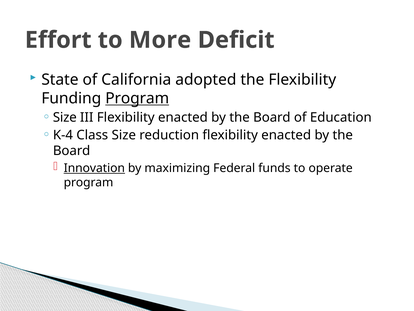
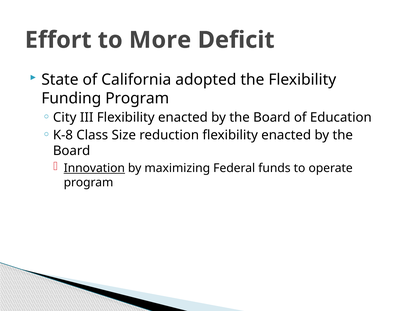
Program underline: present -> none (137, 98)
Size: Size -> City (65, 117)
K-4: K-4 -> K-8 (63, 135)
